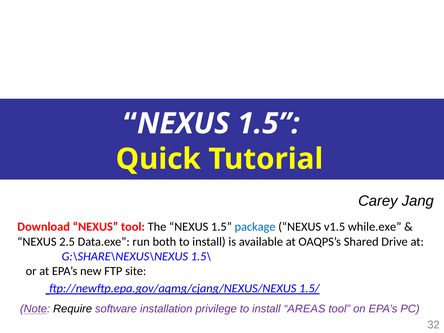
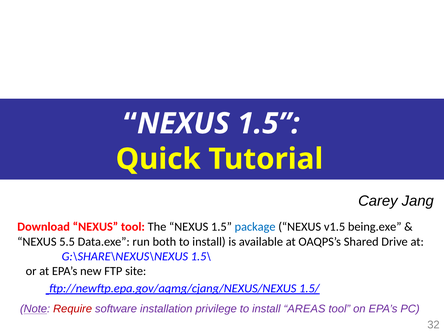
while.exe: while.exe -> being.exe (375, 227)
2.5: 2.5 -> 5.5 (67, 242)
Require colour: black -> red (73, 309)
